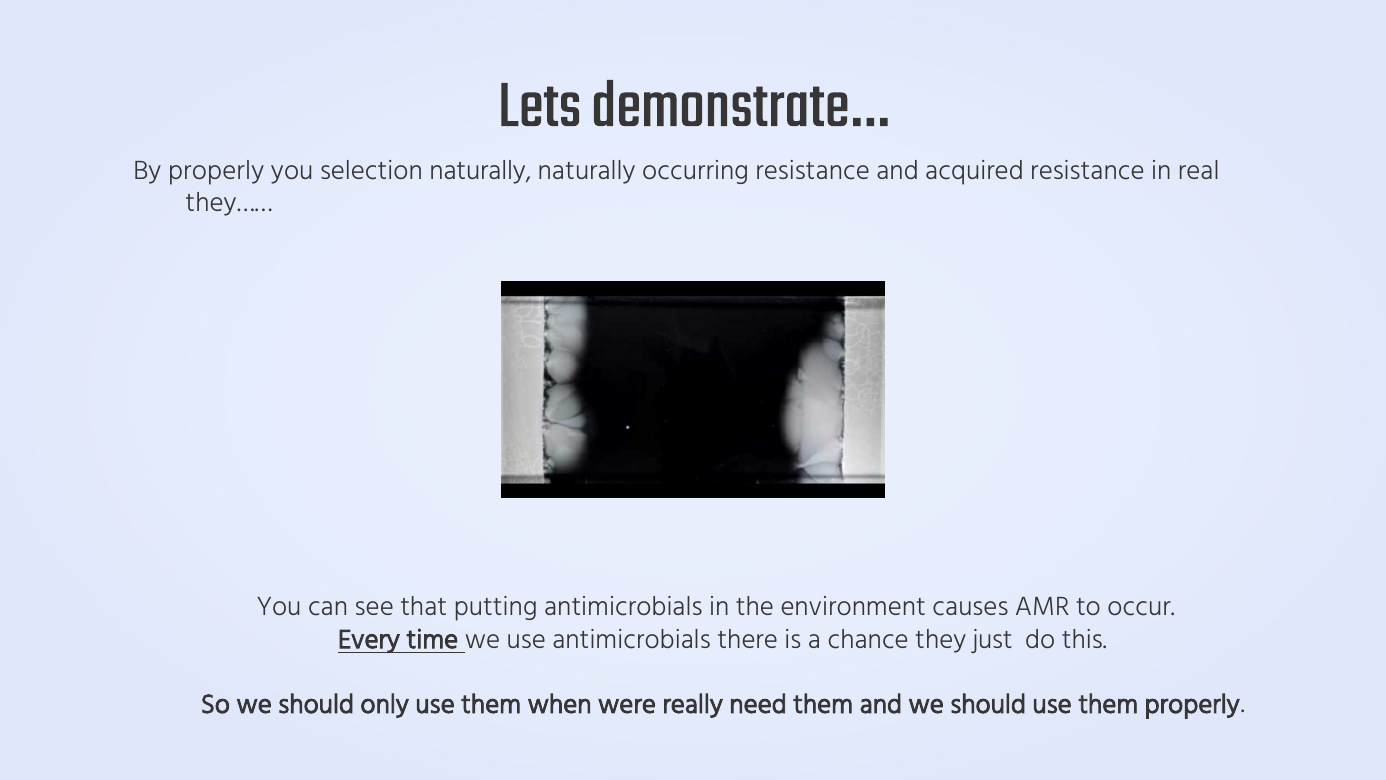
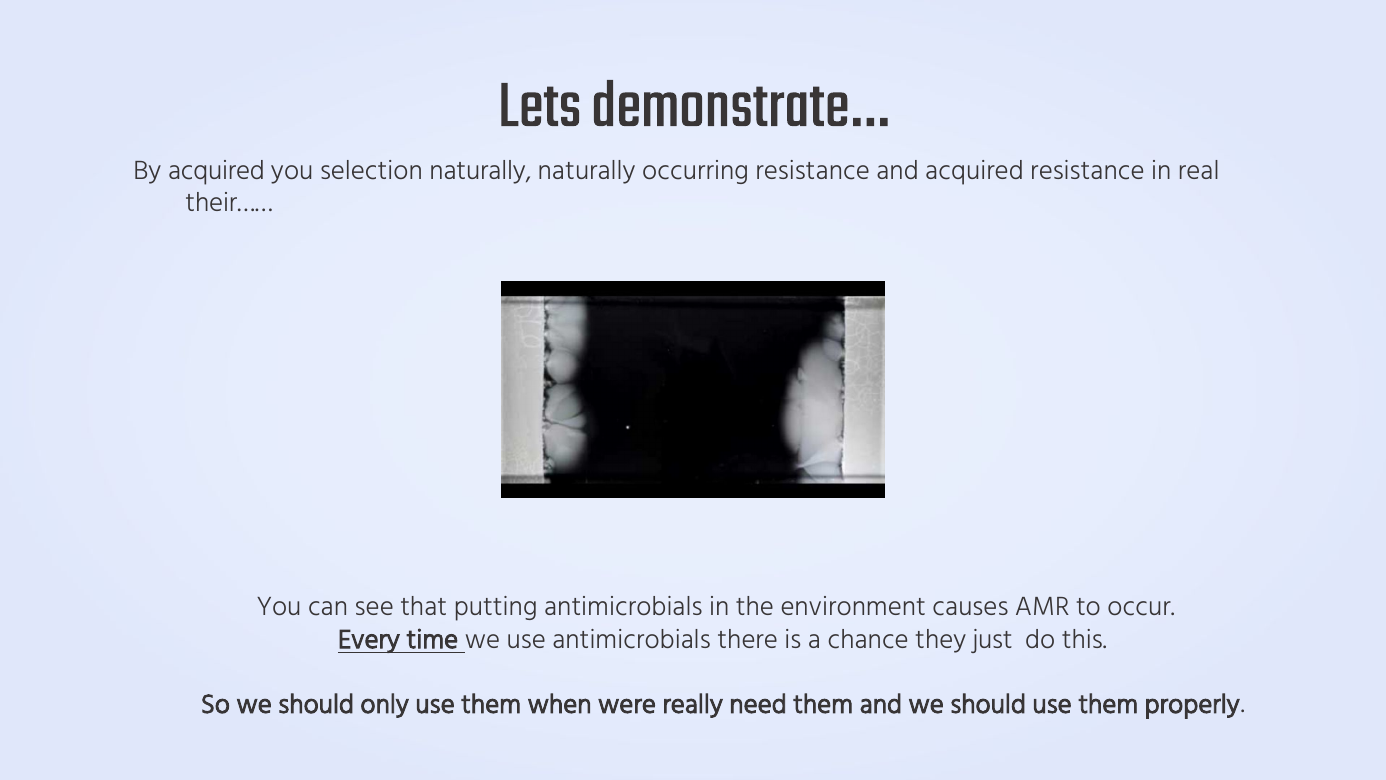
By properly: properly -> acquired (216, 170)
they……: they…… -> their…… (229, 203)
